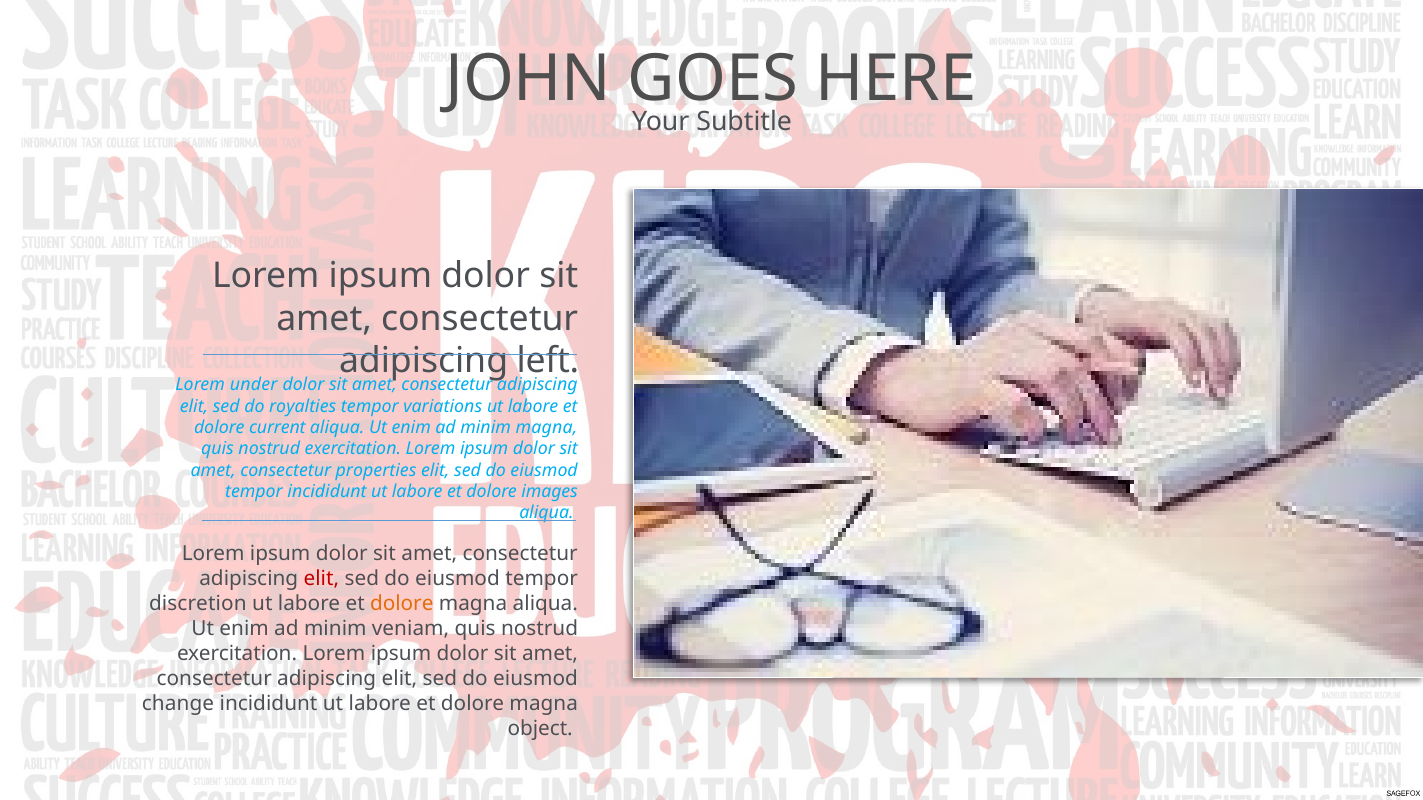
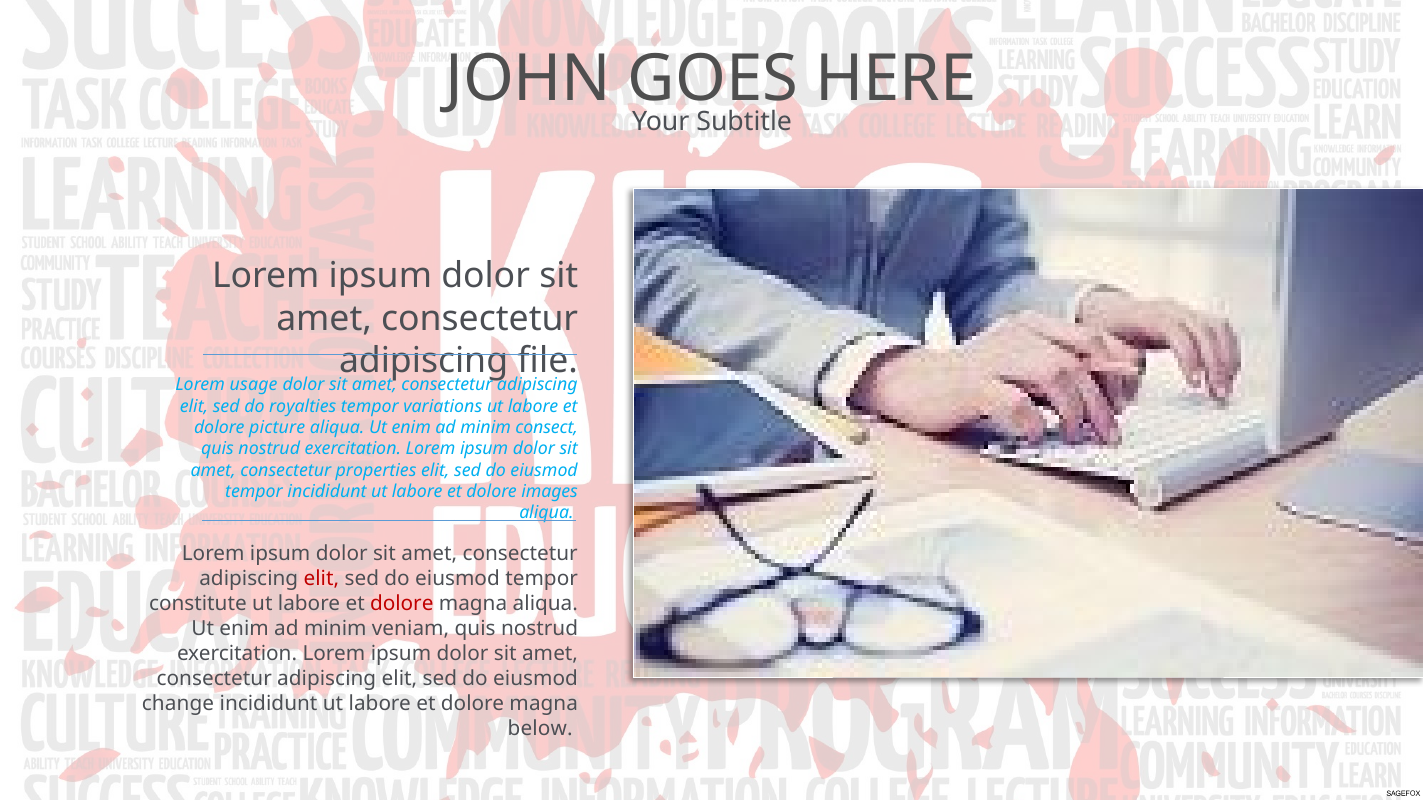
left: left -> file (548, 361)
under: under -> usage (254, 385)
current: current -> picture (277, 428)
minim magna: magna -> consect (547, 428)
discretion: discretion -> constitute (198, 604)
dolore colour: orange -> red (402, 604)
object: object -> below (540, 729)
